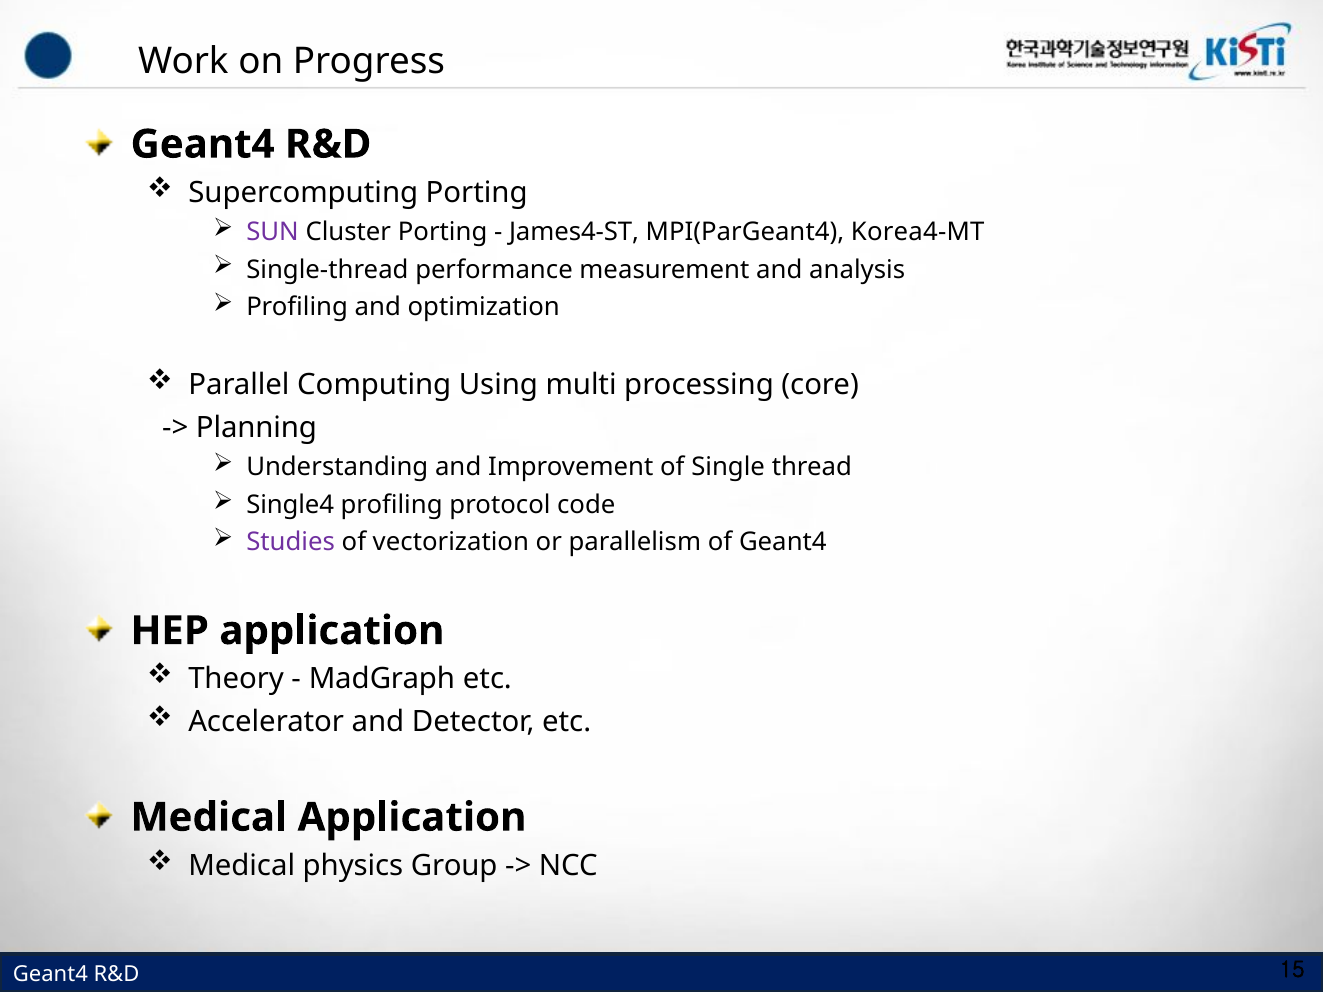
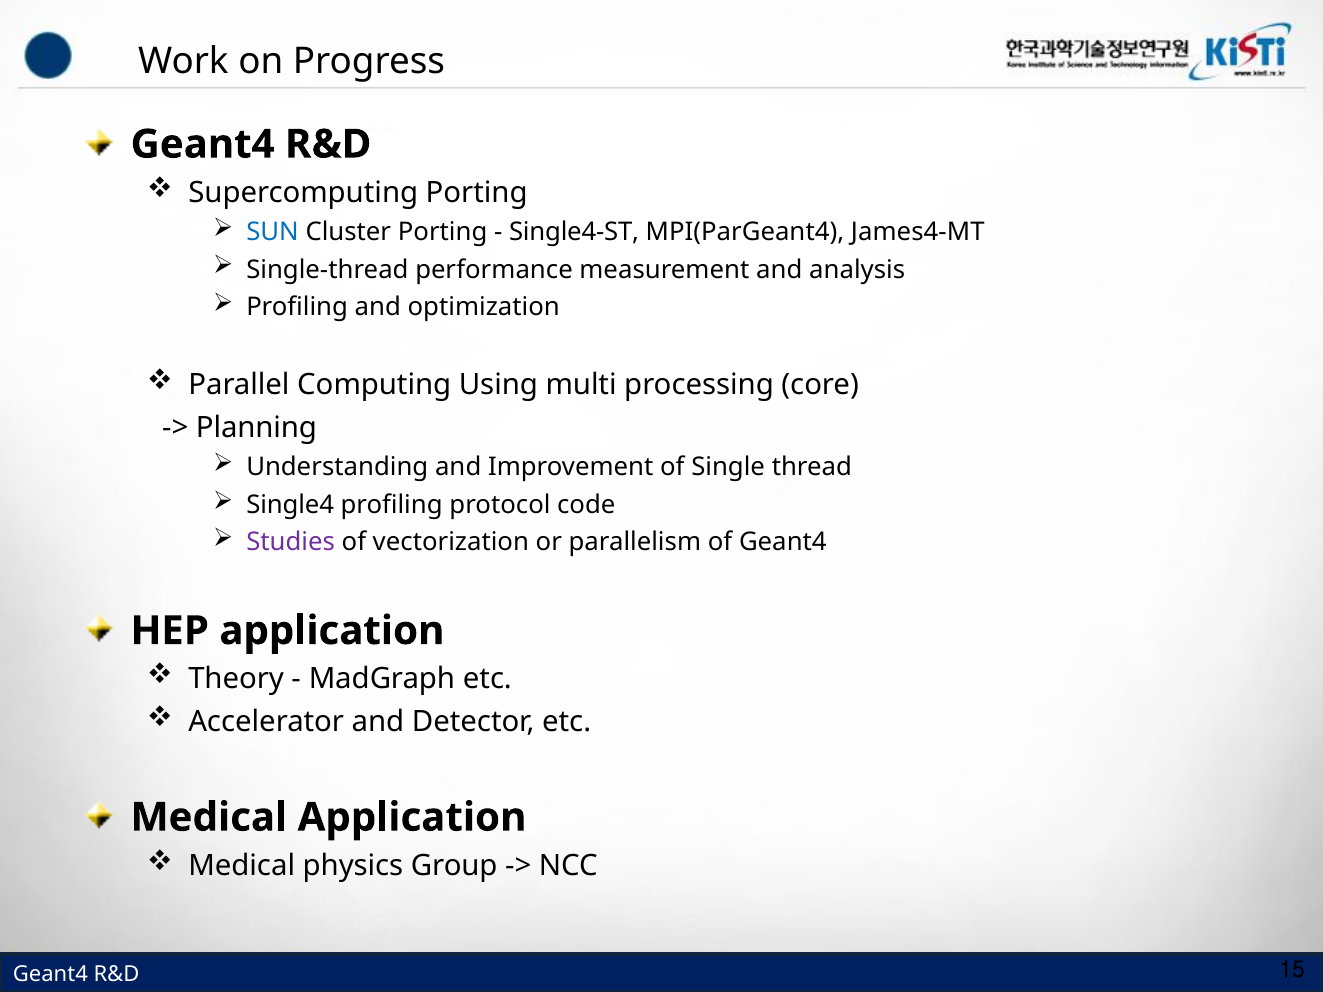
SUN colour: purple -> blue (272, 232)
James4-ST: James4-ST -> Single4-ST (574, 232)
Korea4-MT: Korea4-MT -> James4-MT (918, 232)
